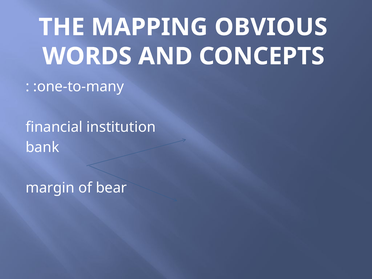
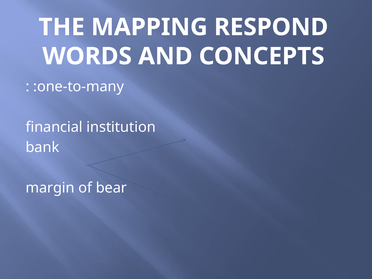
OBVIOUS: OBVIOUS -> RESPOND (271, 27)
